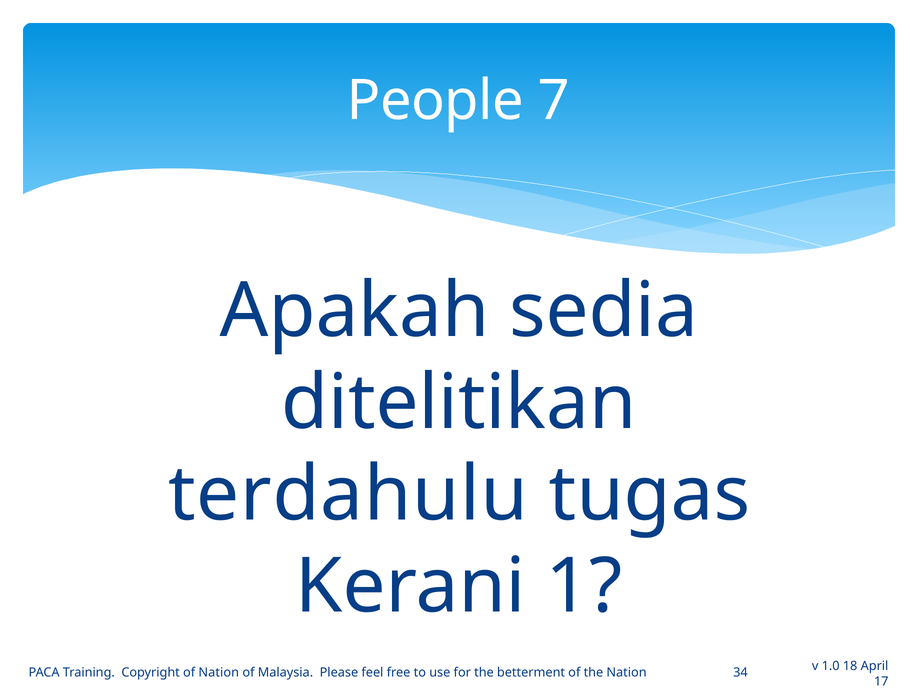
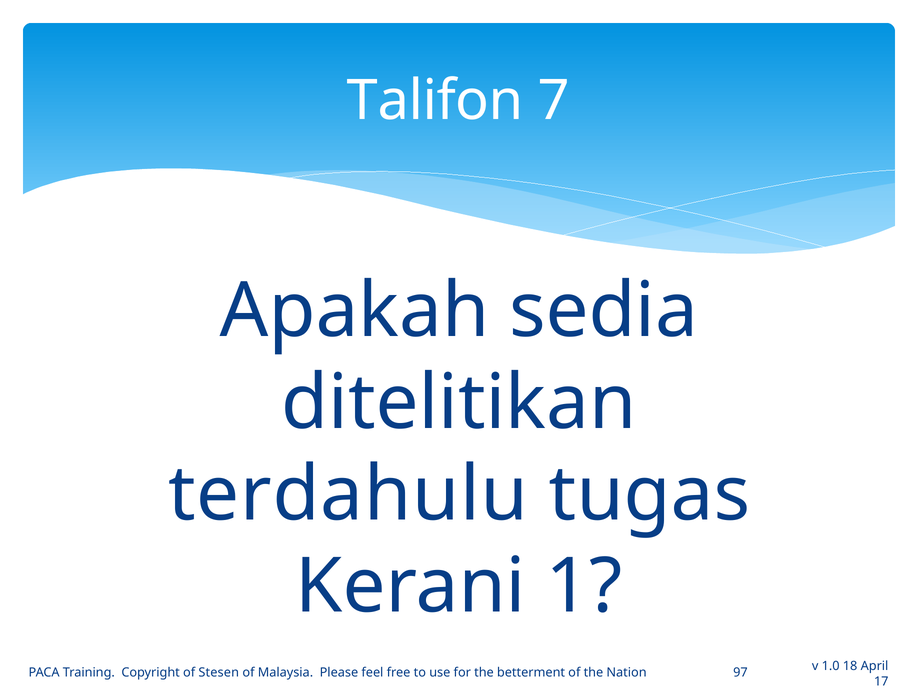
People: People -> Talifon (435, 101)
of Nation: Nation -> Stesen (219, 672)
34: 34 -> 97 (740, 672)
